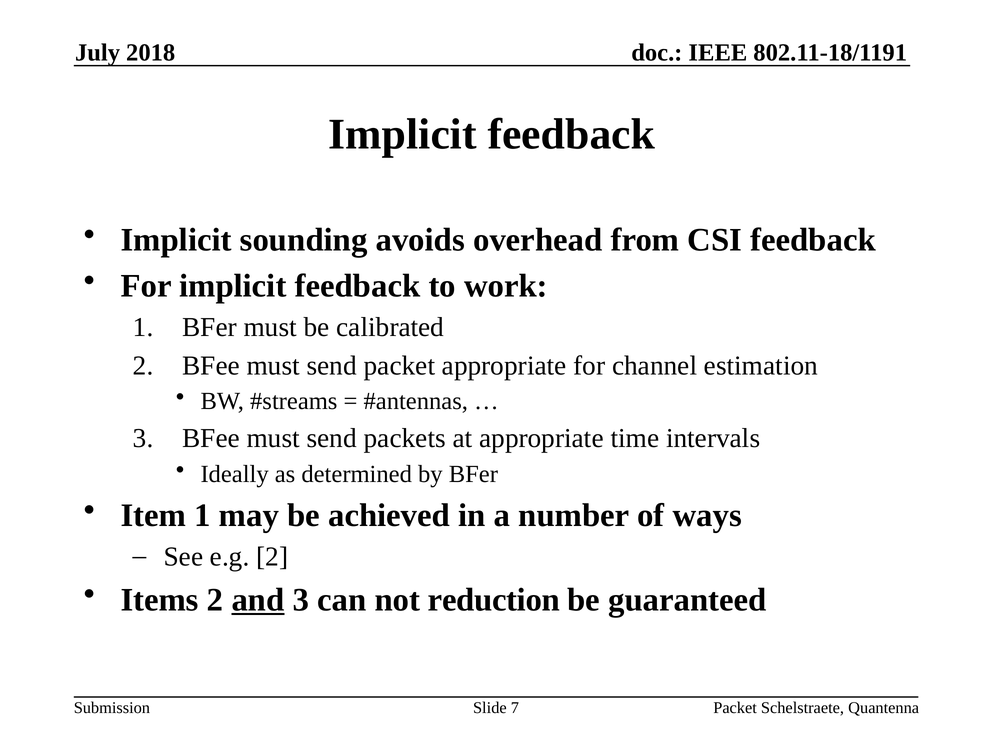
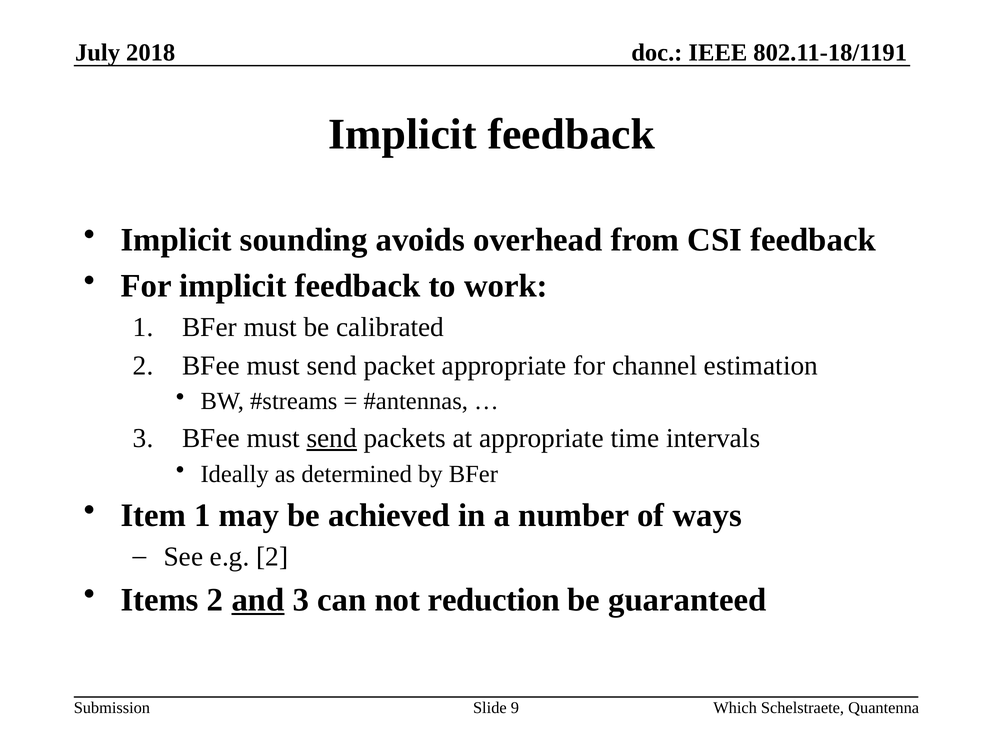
send underline: none -> present (332, 438)
7: 7 -> 9 (515, 708)
Packet: Packet -> Which (735, 708)
